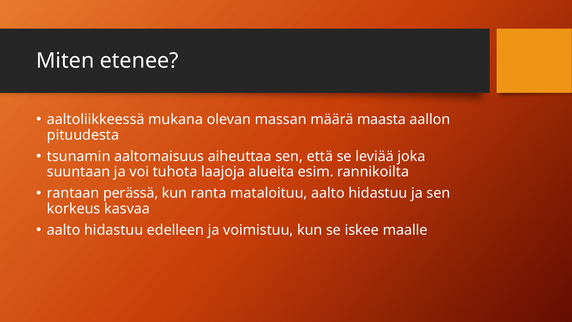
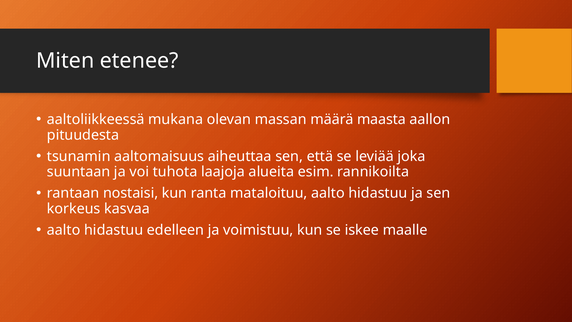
perässä: perässä -> nostaisi (131, 193)
